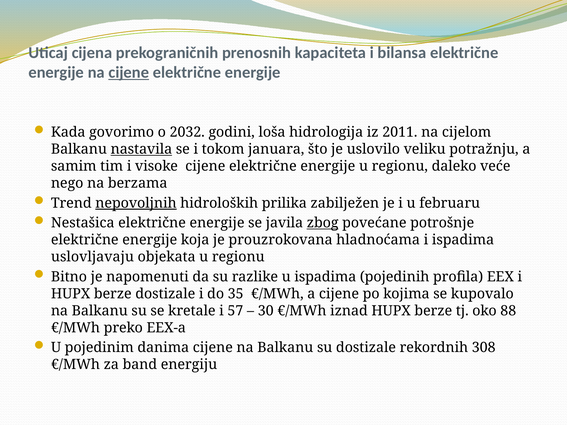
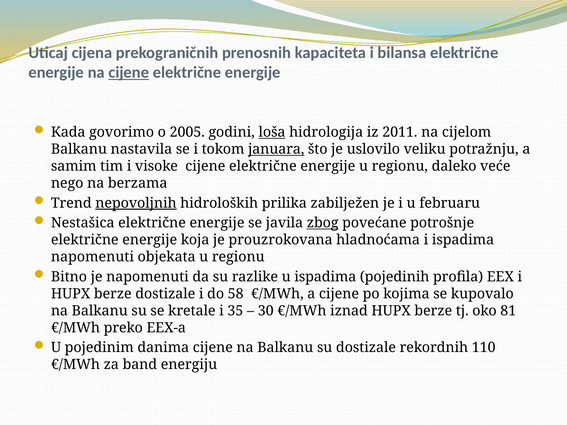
2032: 2032 -> 2005 (187, 132)
loša underline: none -> present (272, 132)
nastavila underline: present -> none (141, 149)
januara underline: none -> present (276, 149)
uslovljavaju: uslovljavaju -> napomenuti (92, 257)
35: 35 -> 58 (236, 294)
57: 57 -> 35 (235, 311)
88: 88 -> 81 (508, 311)
308: 308 -> 110 (484, 348)
